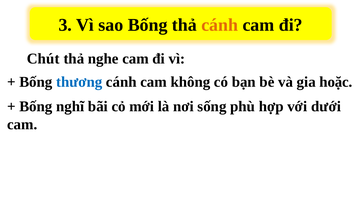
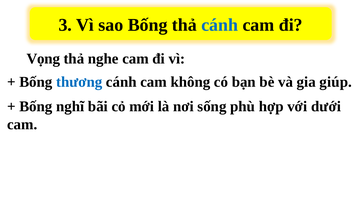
cánh colour: orange -> blue (220, 25)
Chút: Chút -> Vọng (43, 59)
hoặc: hoặc -> giúp (336, 82)
